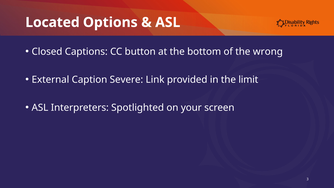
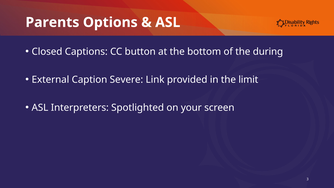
Located: Located -> Parents (52, 22)
wrong: wrong -> during (268, 52)
